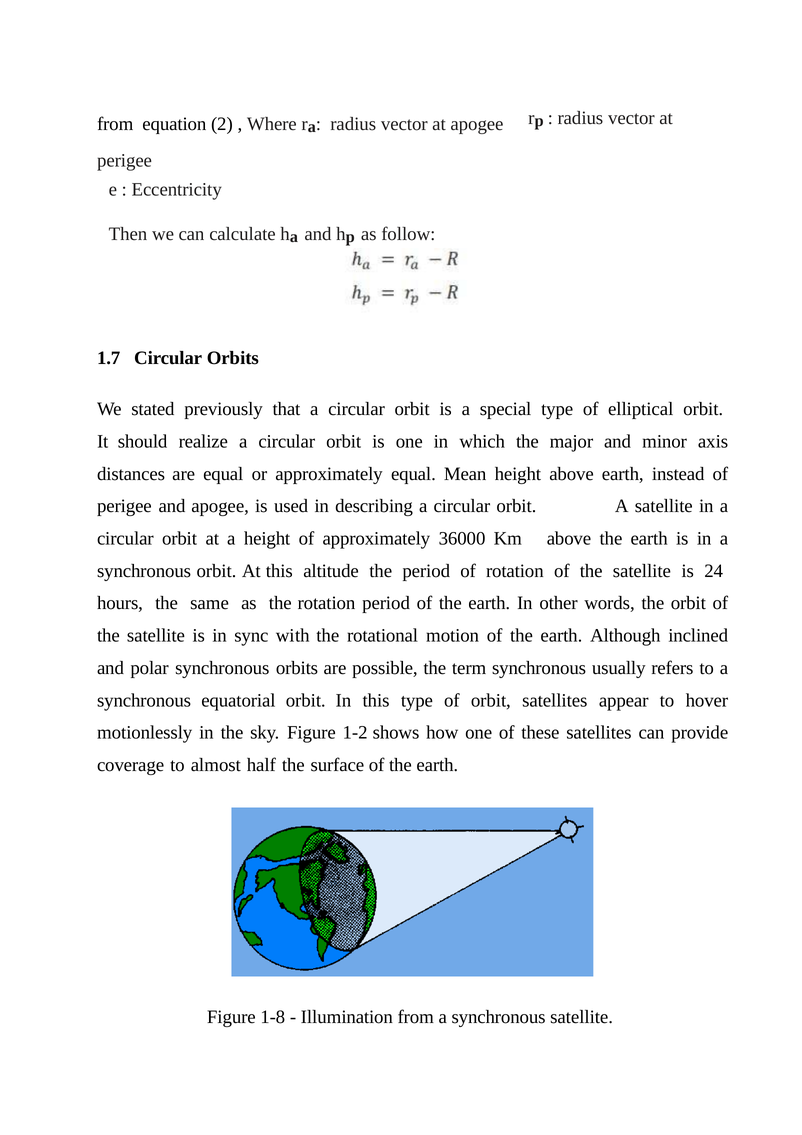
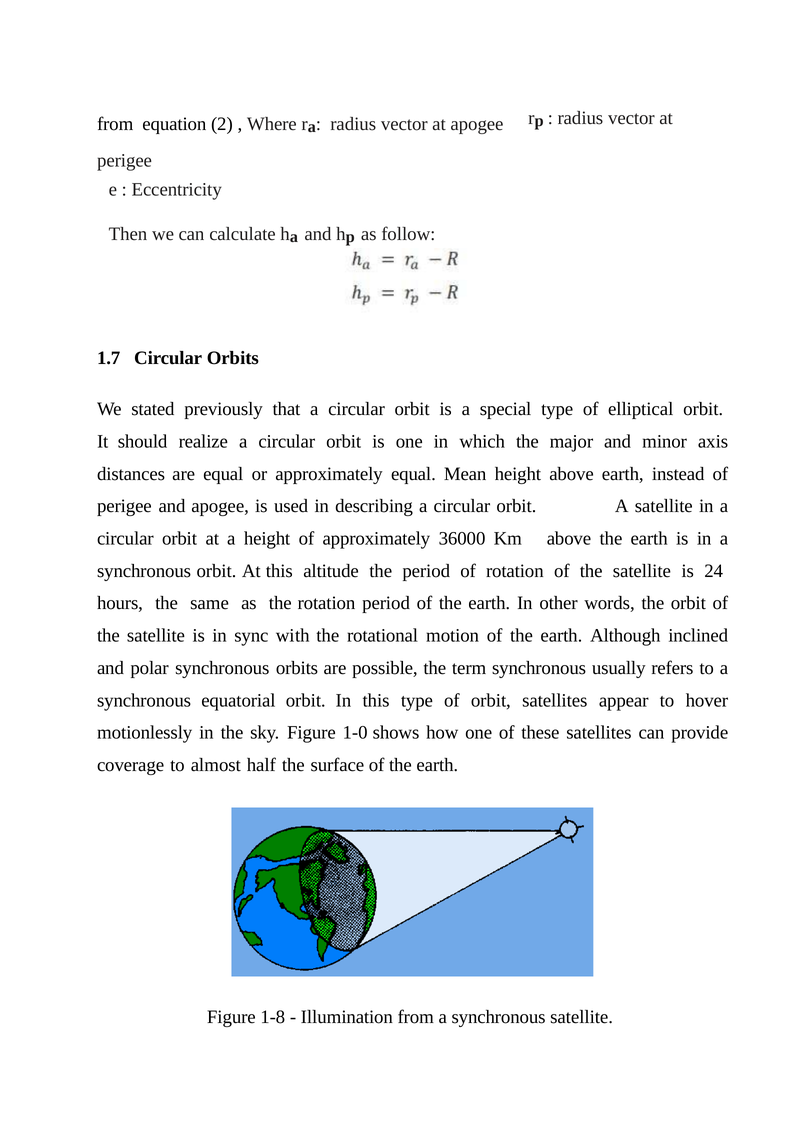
1-2: 1-2 -> 1-0 (355, 733)
